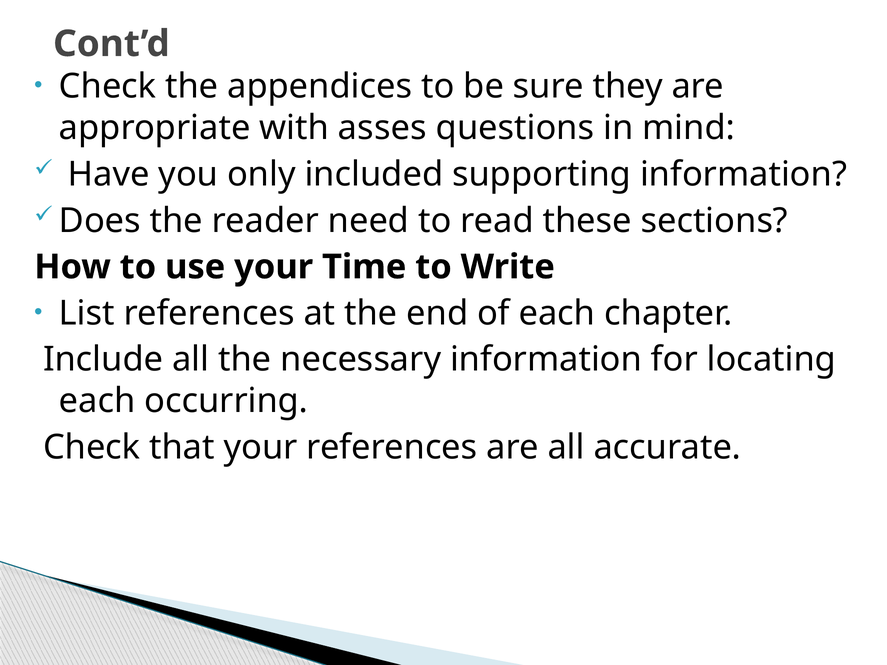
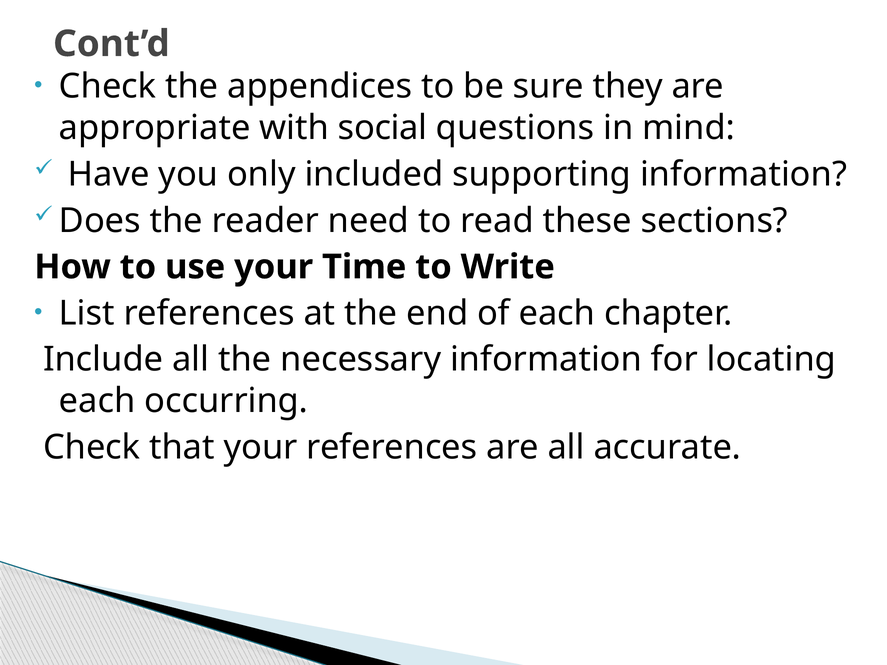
asses: asses -> social (383, 128)
